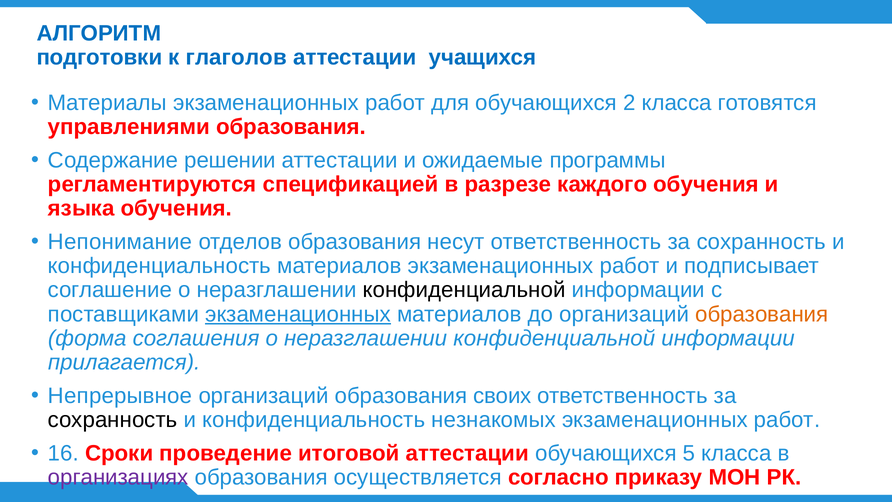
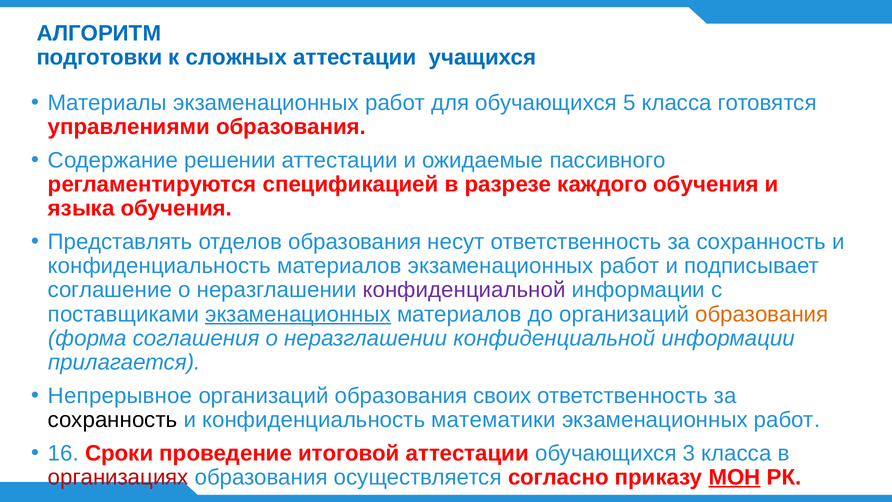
глаголов: глаголов -> сложных (236, 57)
2: 2 -> 5 (629, 103)
программы: программы -> пассивного (608, 160)
Непонимание: Непонимание -> Представлять (120, 242)
конфиденциальной colour: black -> purple (464, 290)
незнакомых: незнакомых -> математики (494, 420)
5: 5 -> 3 (689, 453)
организациях colour: purple -> red (118, 477)
МОН underline: none -> present (735, 477)
